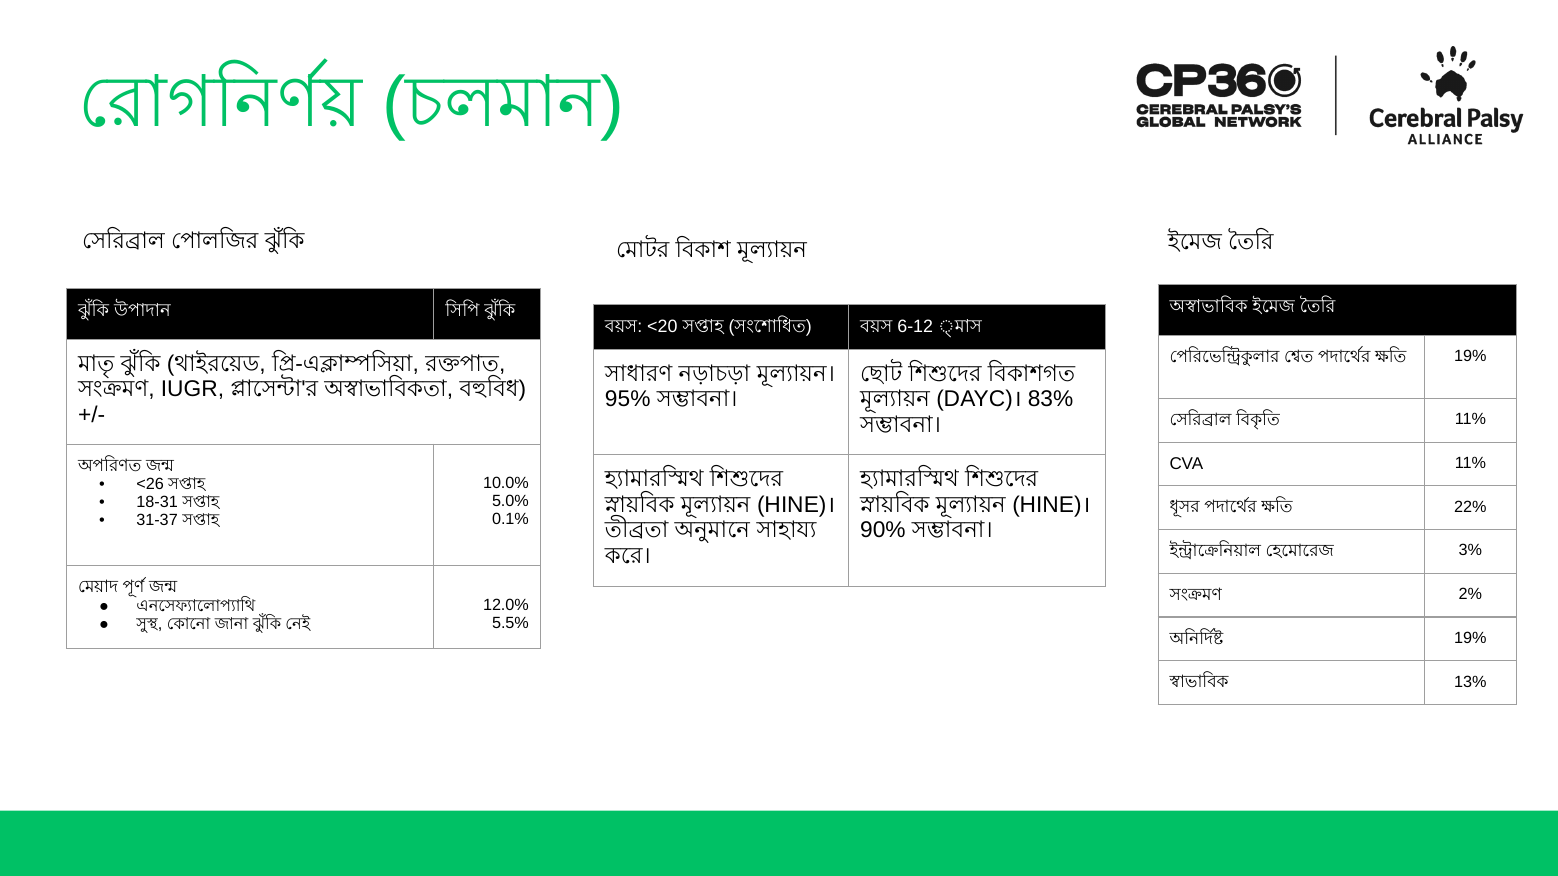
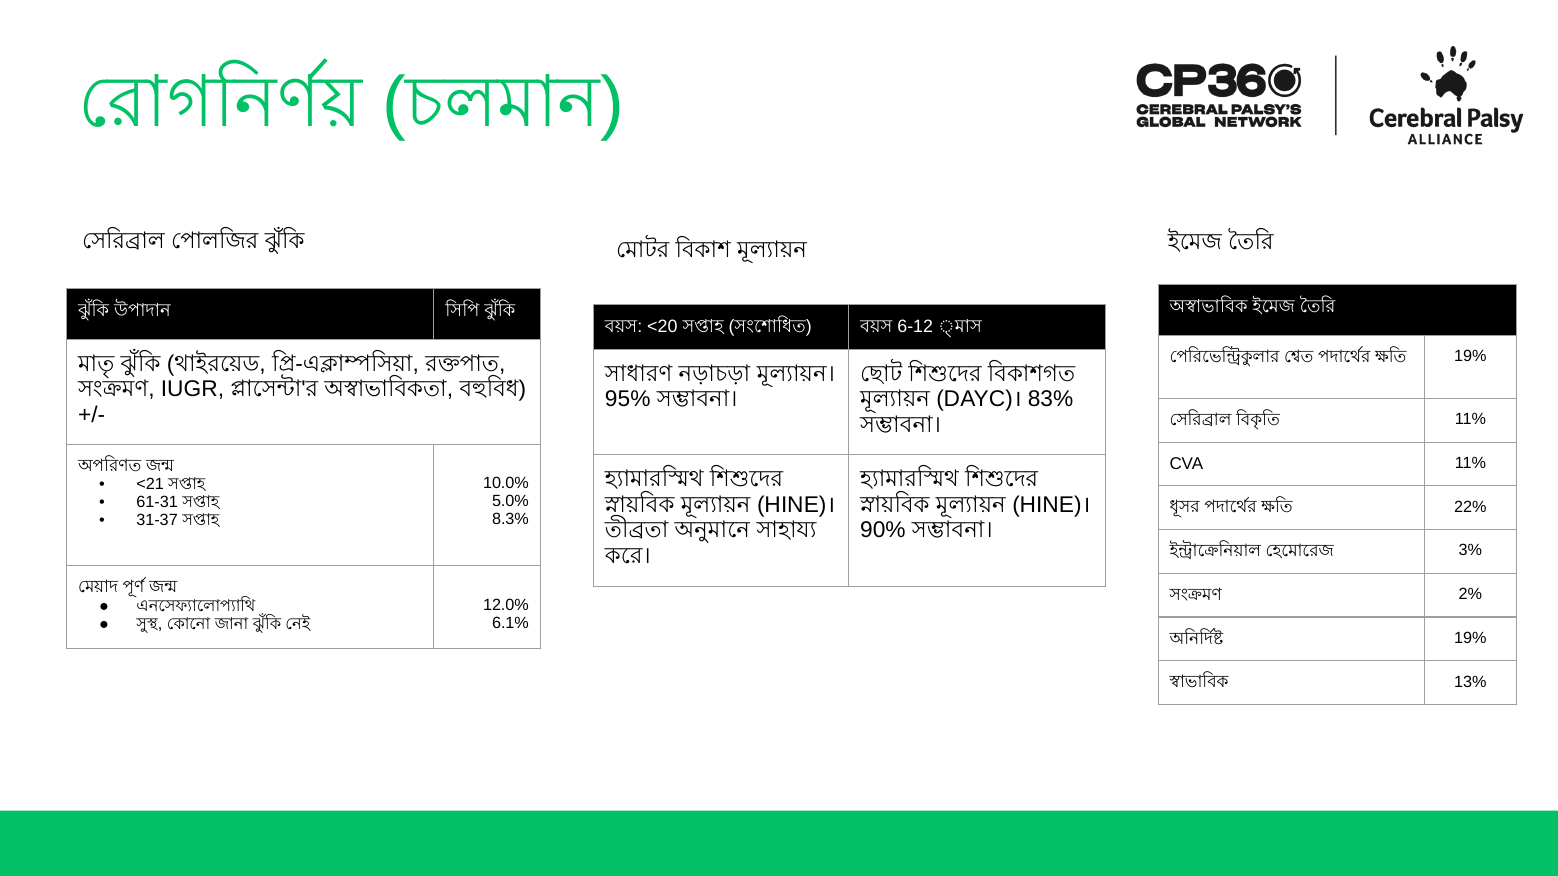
<26: <26 -> <21 (150, 484)
18-31: 18-31 -> 61-31 (157, 502)
0.1%: 0.1% -> 8.3% (510, 520)
5.5%: 5.5% -> 6.1% (510, 623)
